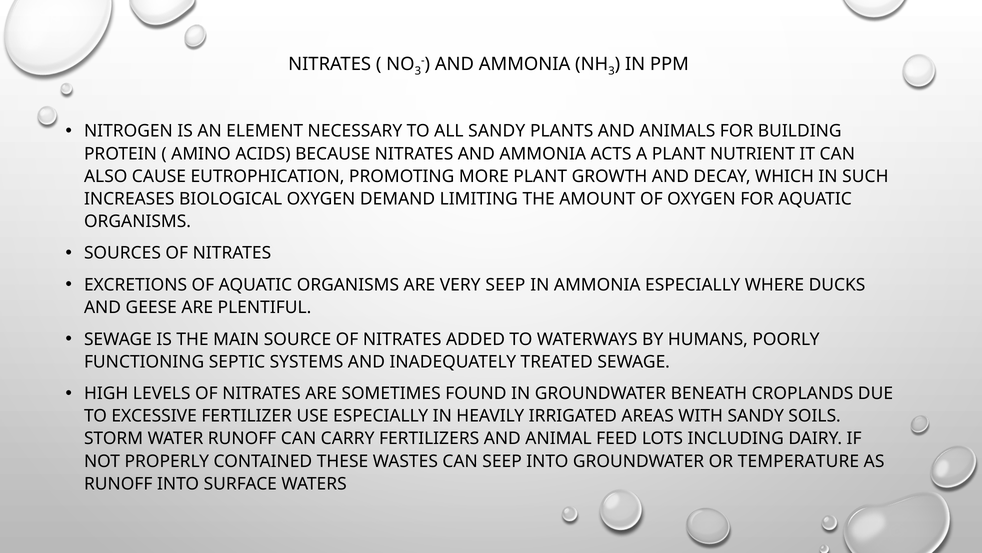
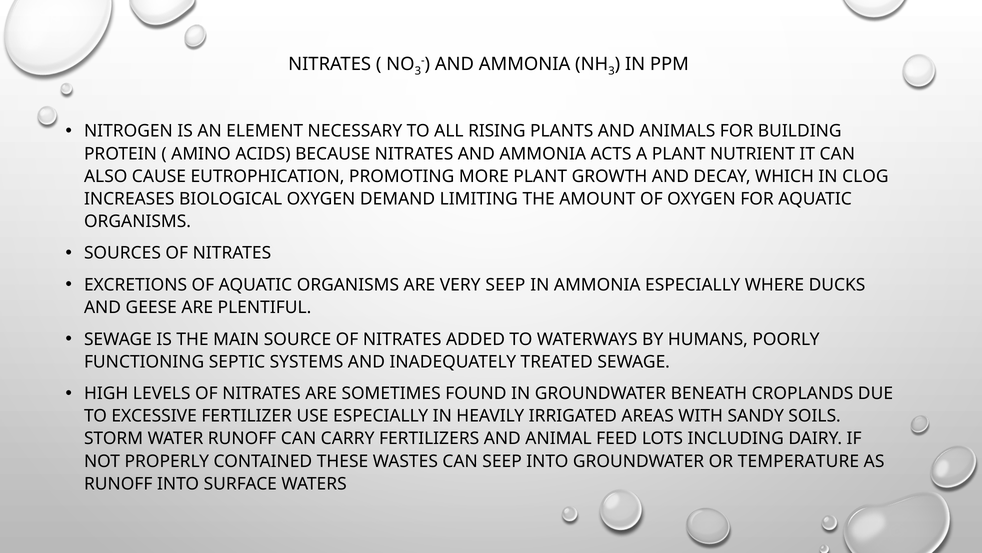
ALL SANDY: SANDY -> RISING (497, 131)
SUCH: SUCH -> CLOG (865, 176)
